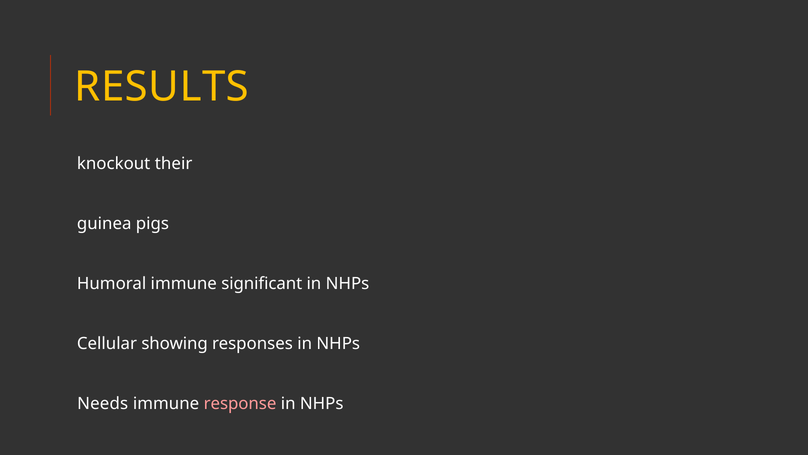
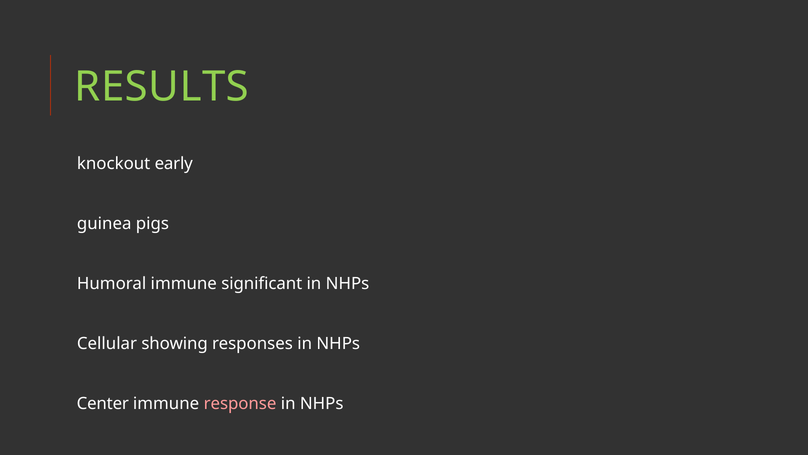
RESULTS colour: yellow -> light green (162, 87)
their: their -> early (174, 164)
Needs: Needs -> Center (103, 403)
